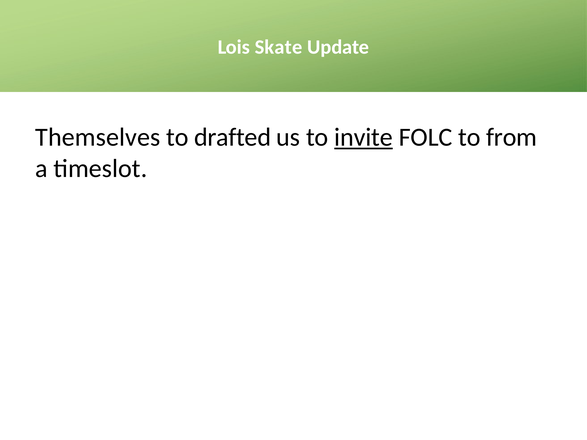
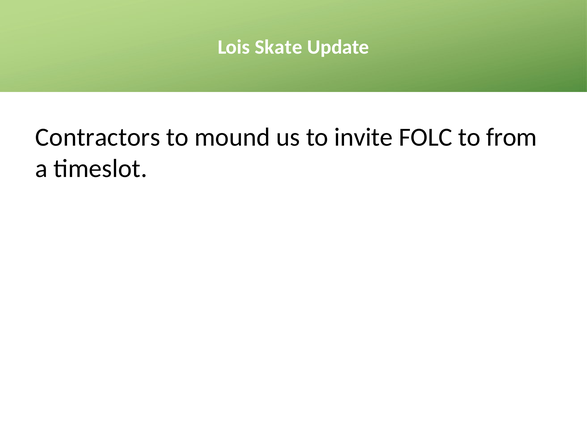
Themselves: Themselves -> Contractors (98, 137)
drafted: drafted -> mound (232, 137)
invite underline: present -> none (364, 137)
